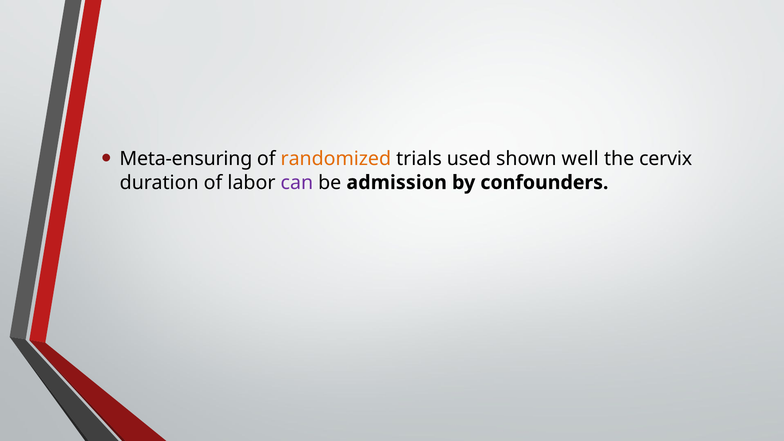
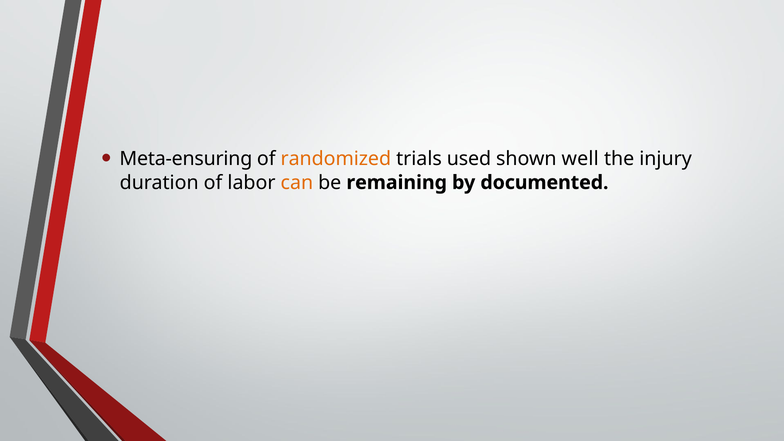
cervix: cervix -> injury (666, 159)
can colour: purple -> orange (297, 183)
admission: admission -> remaining (397, 183)
confounders: confounders -> documented (544, 183)
